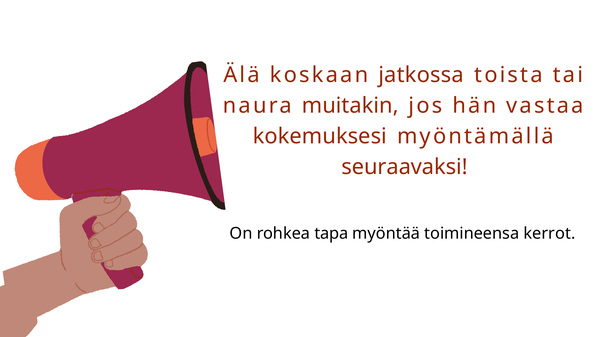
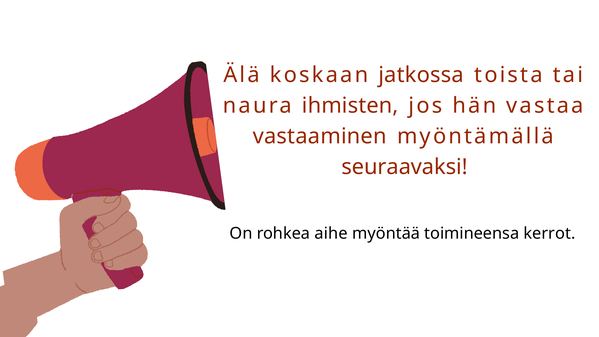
muitakin: muitakin -> ihmisten (350, 106)
kokemuksesi: kokemuksesi -> vastaaminen (320, 136)
tapa: tapa -> aihe (331, 233)
